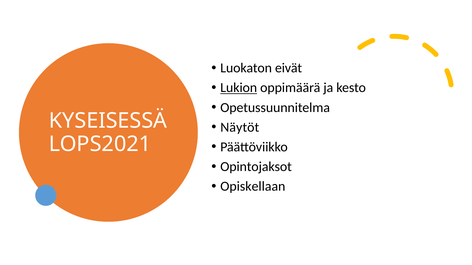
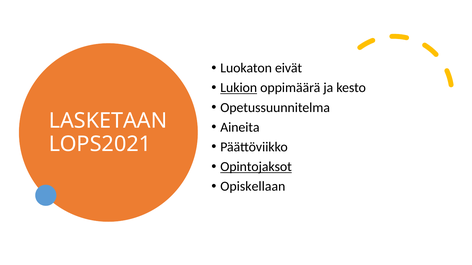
KYSEISESSÄ: KYSEISESSÄ -> LASKETAAN (108, 121)
Näytöt: Näytöt -> Aineita (240, 127)
Opintojaksot underline: none -> present (256, 167)
